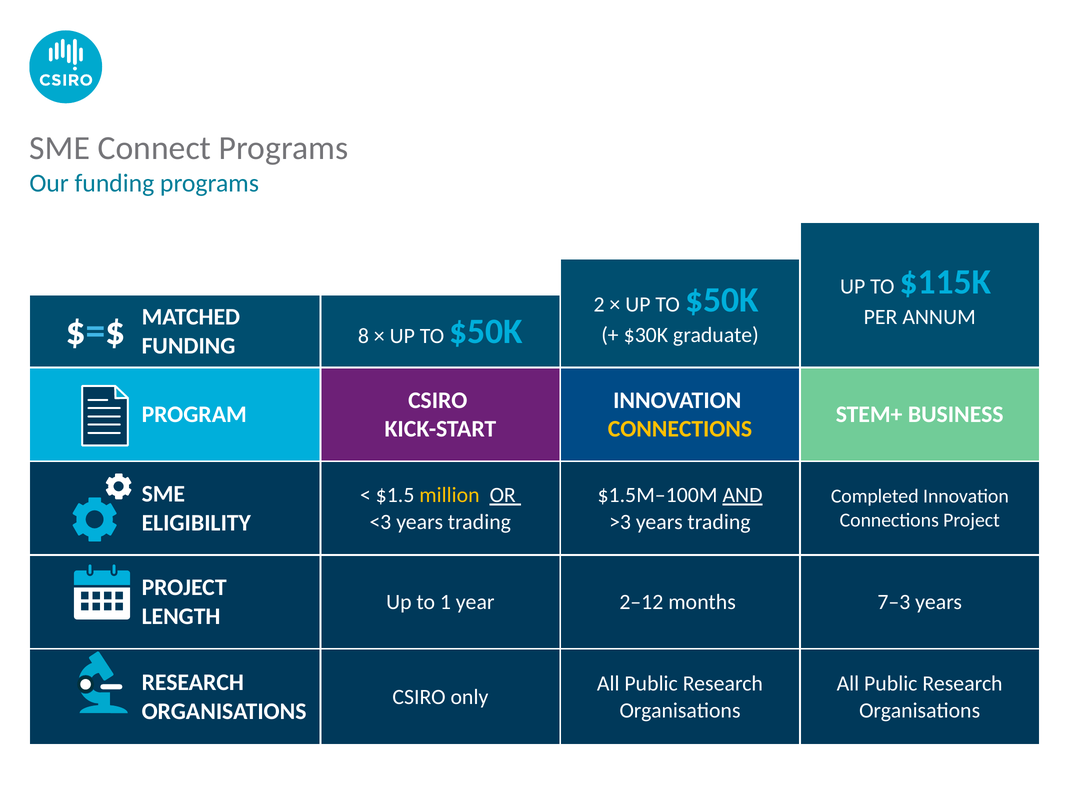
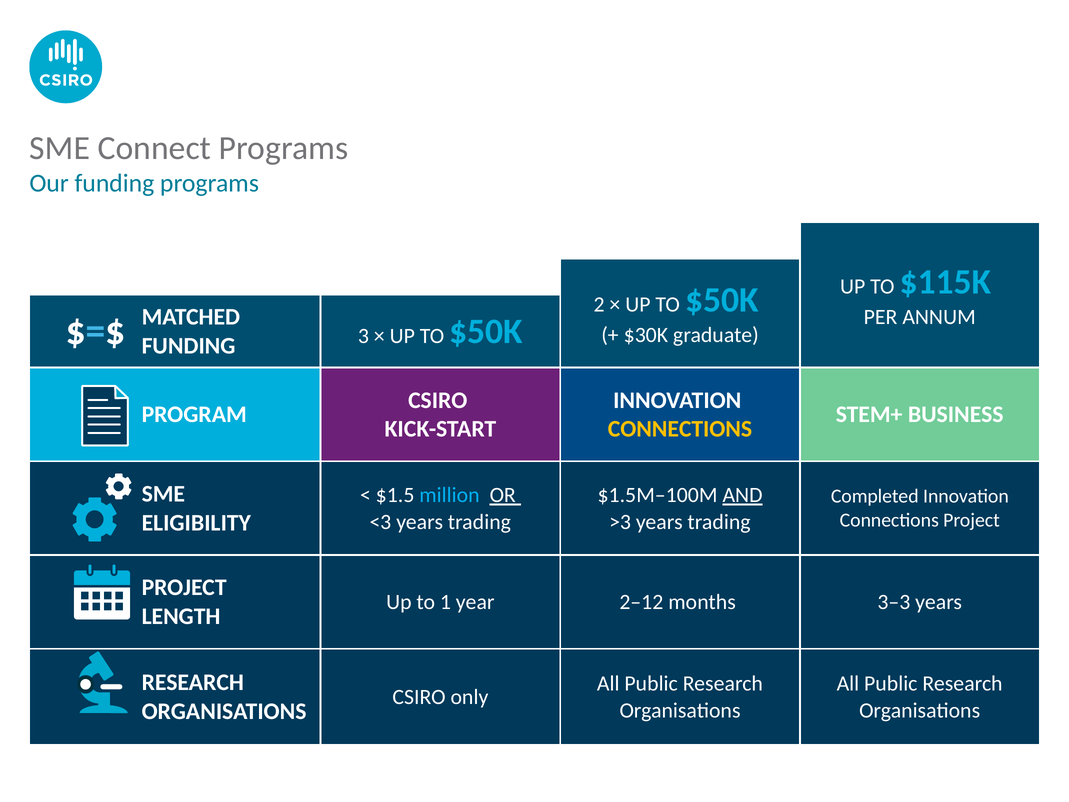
8: 8 -> 3 (363, 336)
million colour: yellow -> light blue (449, 495)
7–3: 7–3 -> 3–3 (894, 602)
